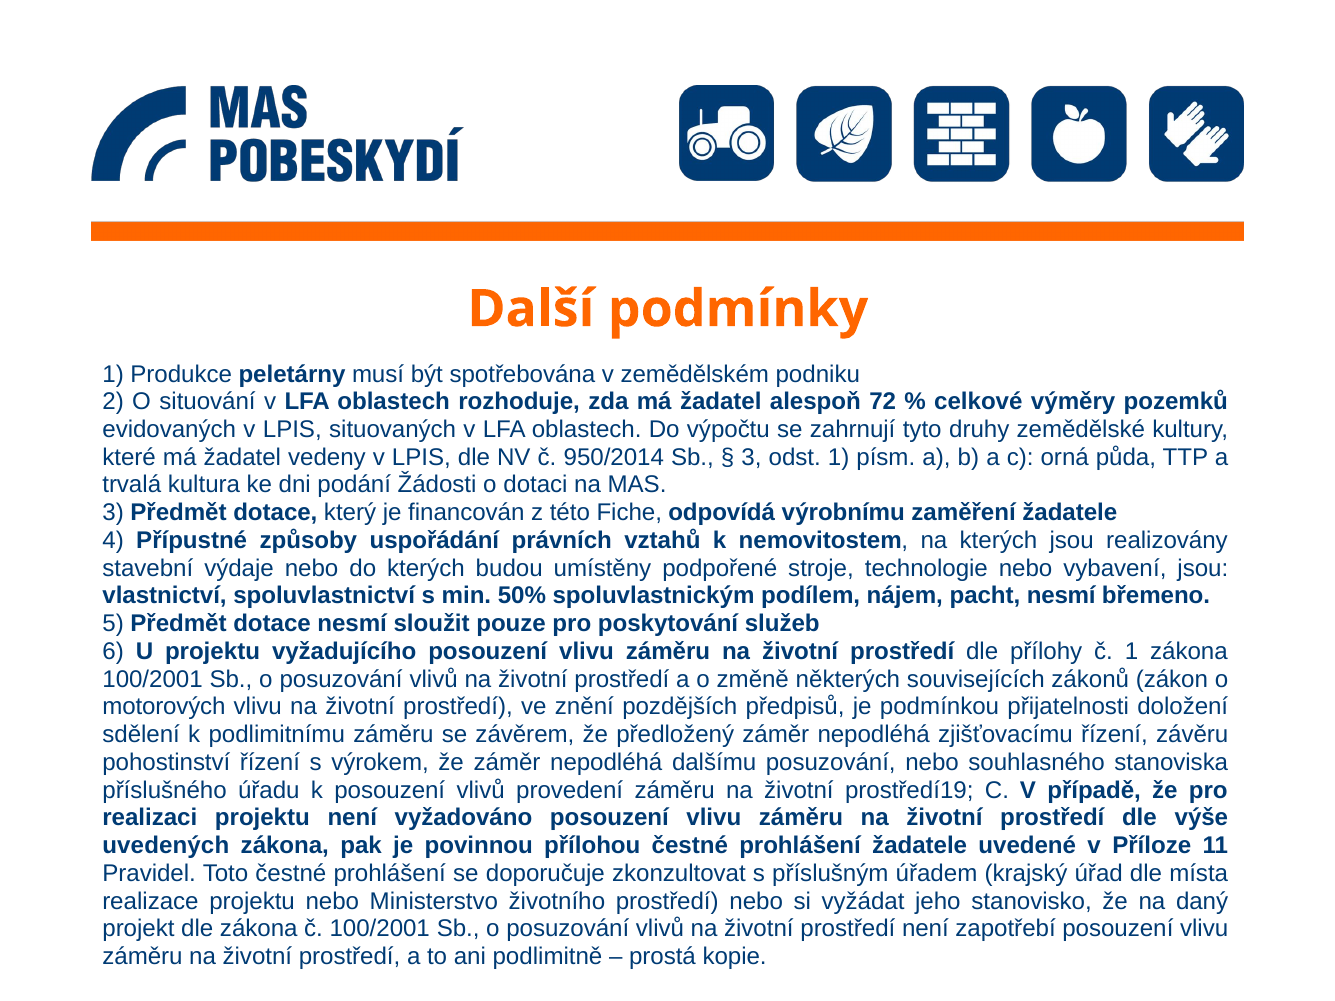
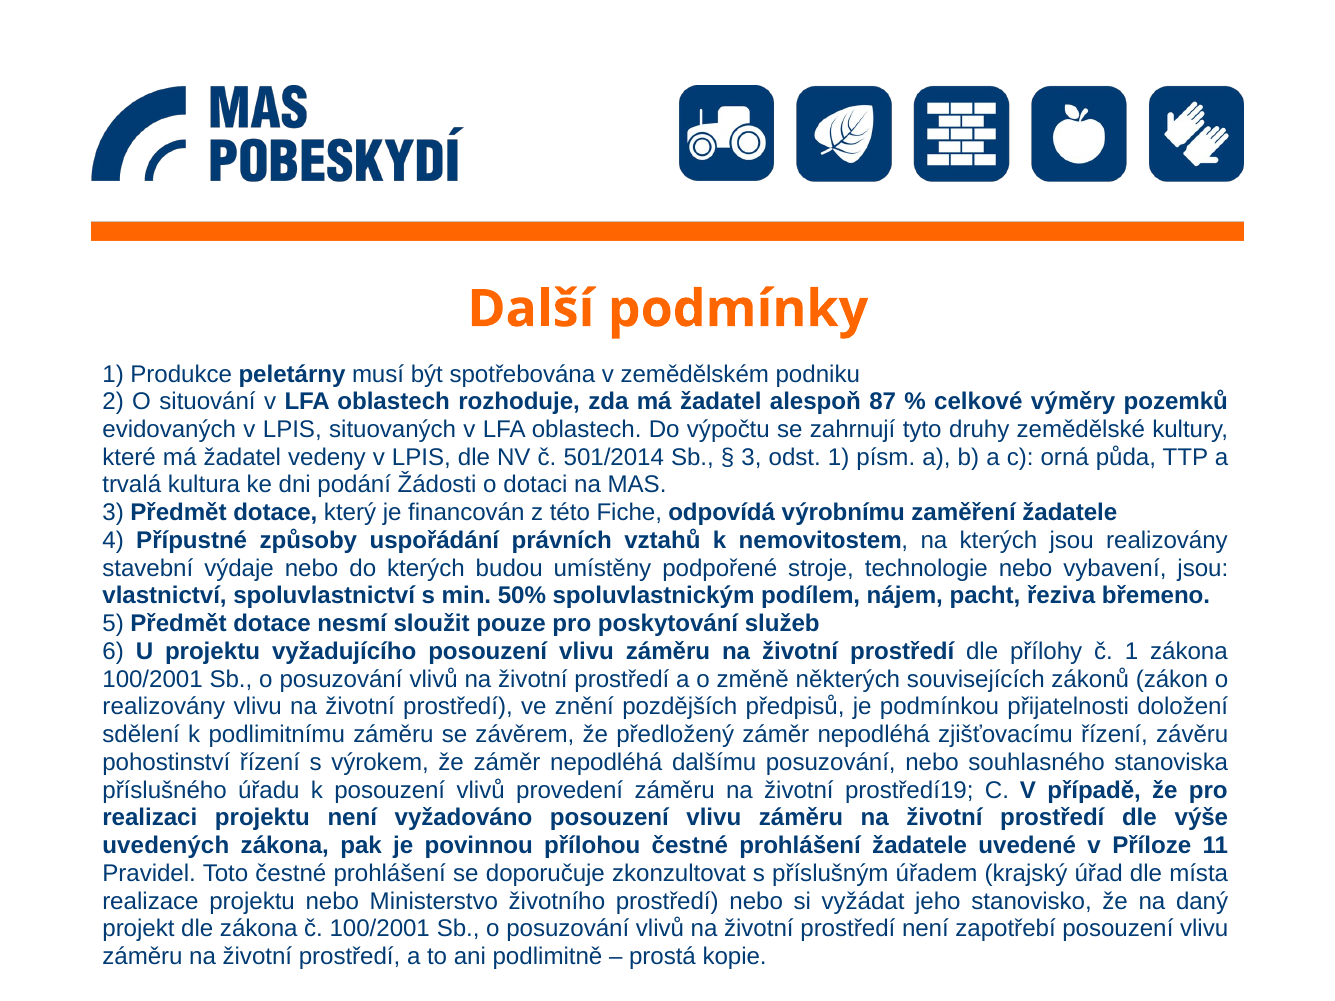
72: 72 -> 87 (883, 402)
950/2014: 950/2014 -> 501/2014 (614, 457)
pacht nesmí: nesmí -> řeziva (1061, 596)
motorových: motorových -> realizovány (164, 707)
